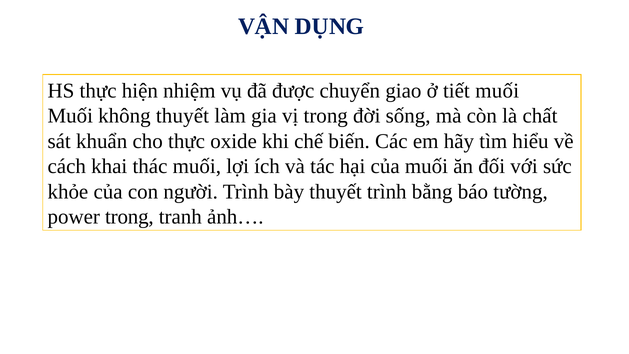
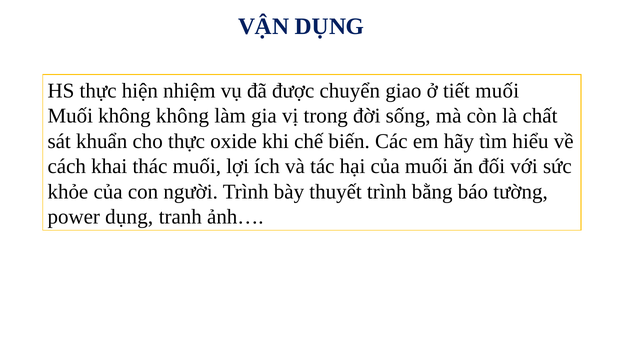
không thuyết: thuyết -> không (182, 116)
power trong: trong -> dụng (129, 217)
